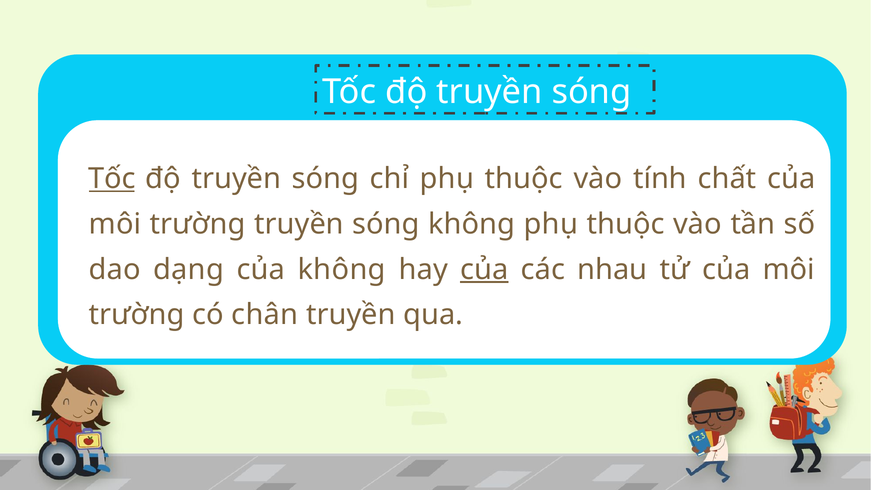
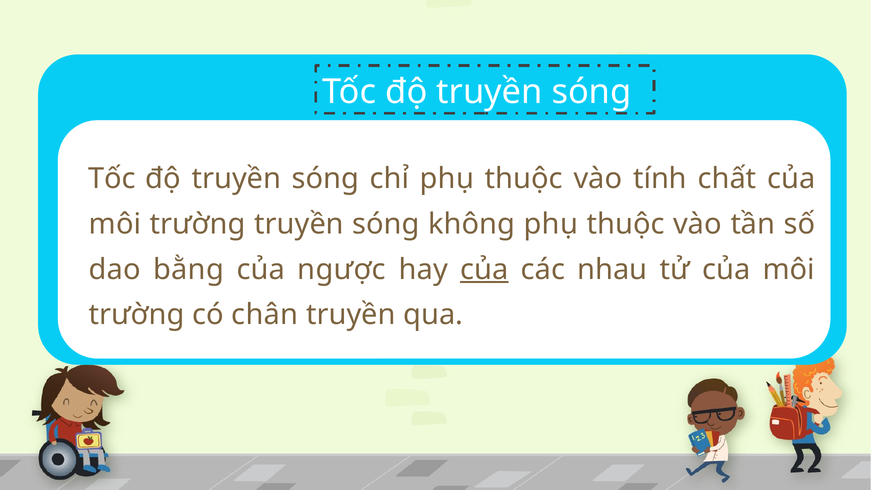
Tốc underline: present -> none (112, 179)
dạng: dạng -> bằng (189, 269)
của không: không -> ngược (342, 269)
